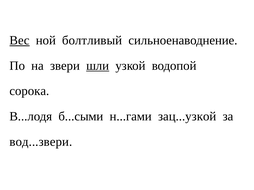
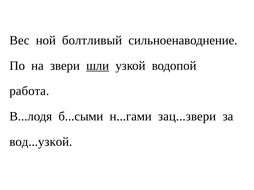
Вес underline: present -> none (19, 40)
сорока: сорока -> работа (29, 91)
зац...узкой: зац...узкой -> зац...звери (187, 117)
вод...звери: вод...звери -> вод...узкой (41, 142)
